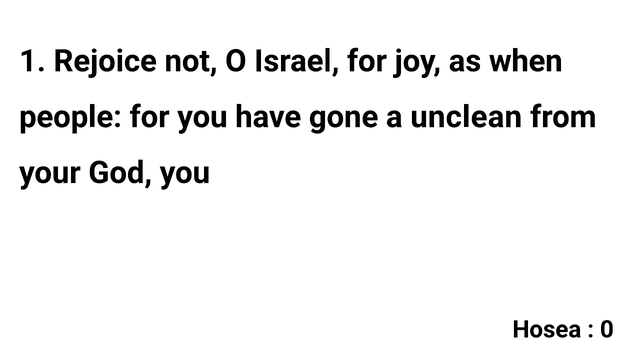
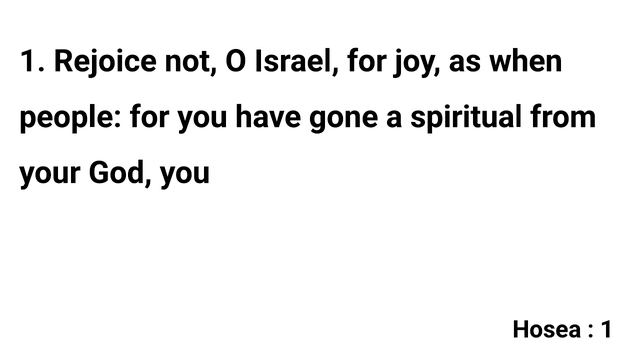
unclean: unclean -> spiritual (466, 117)
0: 0 -> 1 (607, 329)
